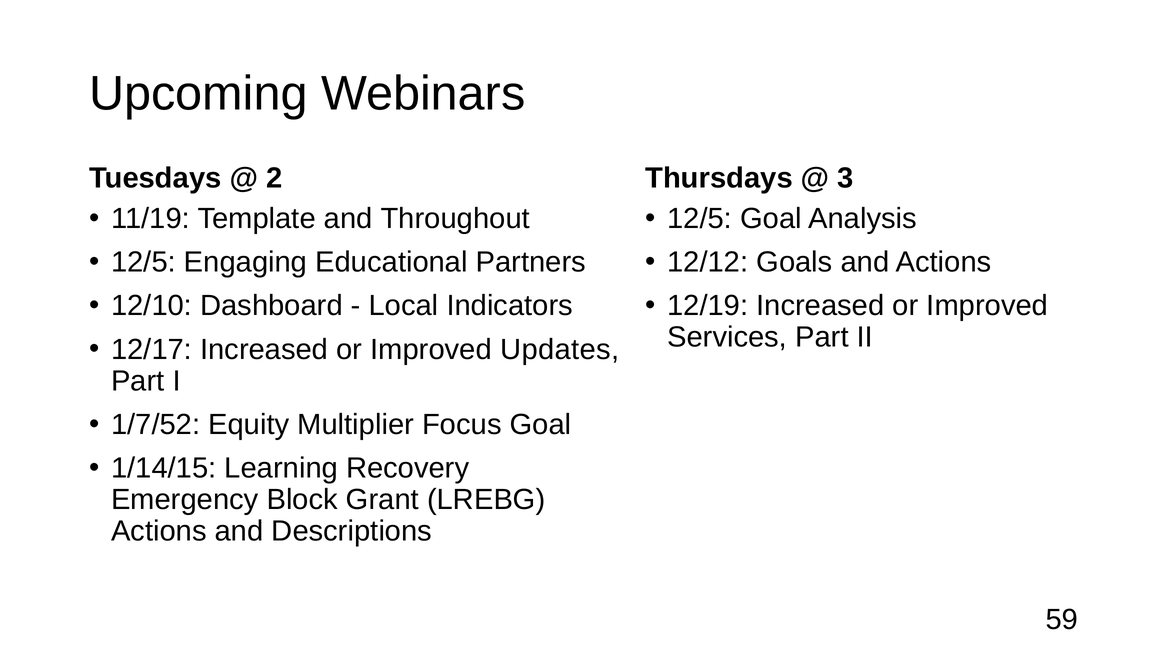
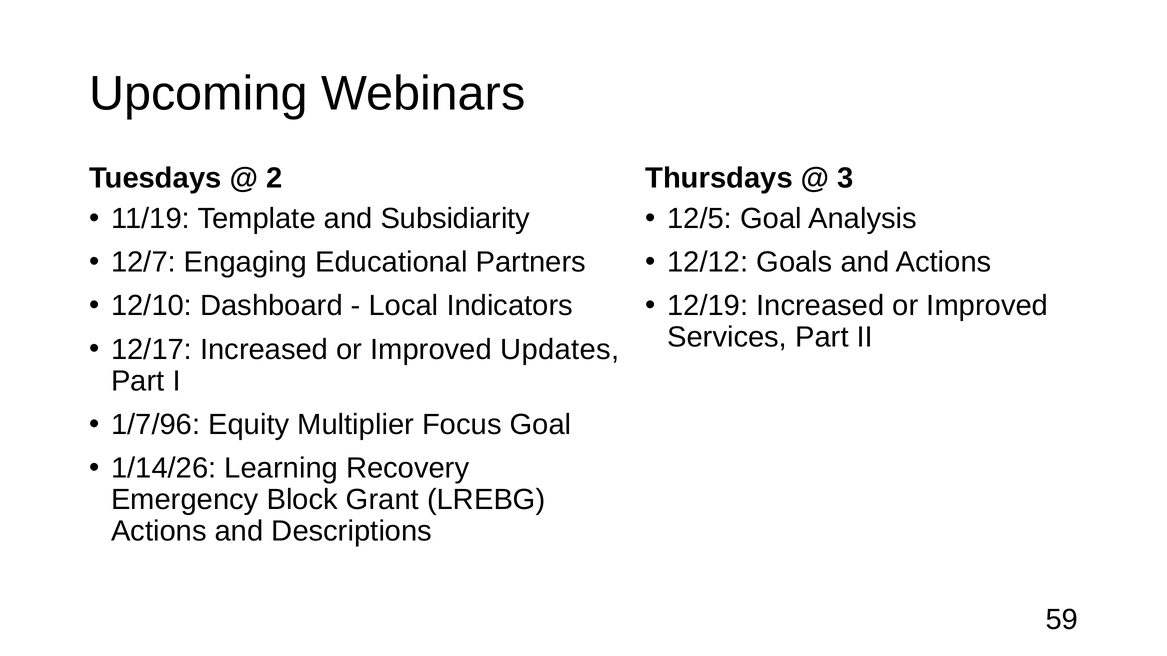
Throughout: Throughout -> Subsidiarity (455, 219)
12/5: 12/5 -> 12/7 (143, 262)
1/7/52: 1/7/52 -> 1/7/96 (156, 425)
1/14/15: 1/14/15 -> 1/14/26 (164, 469)
